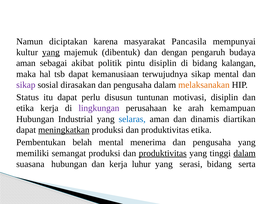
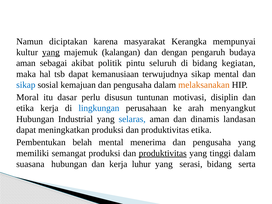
Pancasila: Pancasila -> Kerangka (189, 41)
dibentuk: dibentuk -> kalangan (121, 52)
pintu disiplin: disiplin -> seluruh (163, 63)
kalangan: kalangan -> kegiatan (239, 63)
sikap colour: purple -> blue (26, 85)
dirasakan: dirasakan -> kemajuan (78, 85)
Status: Status -> Moral (28, 97)
itu dapat: dapat -> dasar (67, 97)
lingkungan colour: purple -> blue (99, 108)
kemampuan: kemampuan -> menyangkut (233, 108)
diartikan: diartikan -> landasan (239, 119)
meningkatkan underline: present -> none (64, 130)
dalam underline: present -> none (245, 153)
